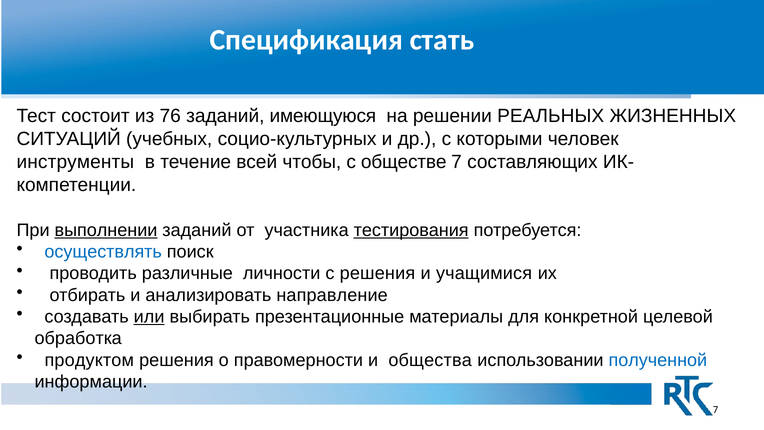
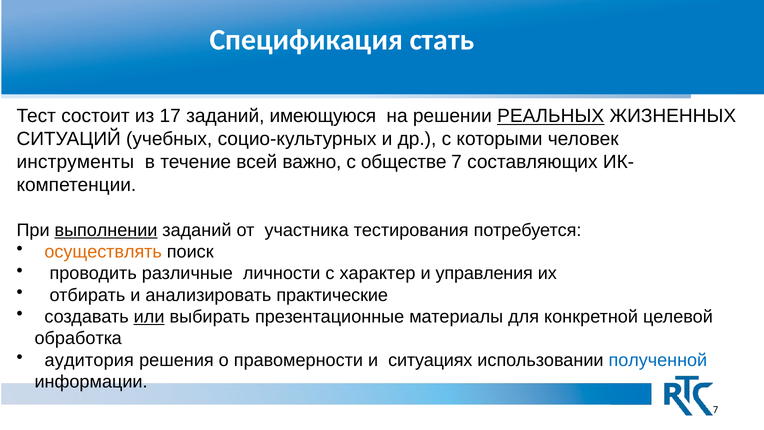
76: 76 -> 17 (170, 116)
РЕАЛЬНЫХ underline: none -> present (551, 116)
чтобы: чтобы -> важно (312, 162)
тестирования underline: present -> none (411, 230)
осуществлять colour: blue -> orange (103, 252)
с решения: решения -> характер (377, 273)
учащимися: учащимися -> управления (484, 273)
направление: направление -> практические (332, 295)
продуктом: продуктом -> аудитория (89, 360)
общества: общества -> ситуациях (430, 360)
